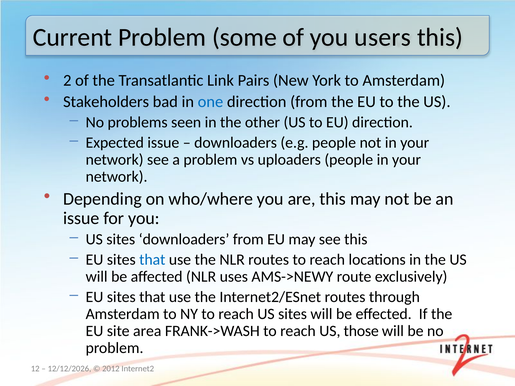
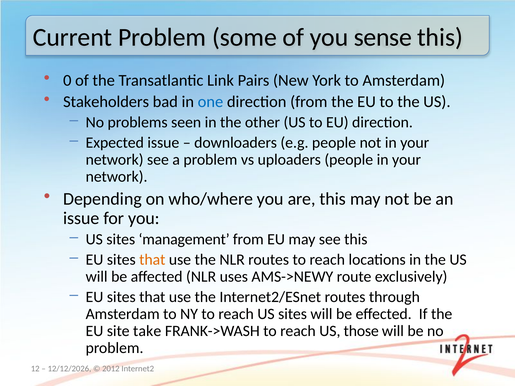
users: users -> sense (383, 37)
2: 2 -> 0 (67, 81)
sites downloaders: downloaders -> management (184, 240)
that colour: blue -> orange (152, 260)
area: area -> take (147, 331)
